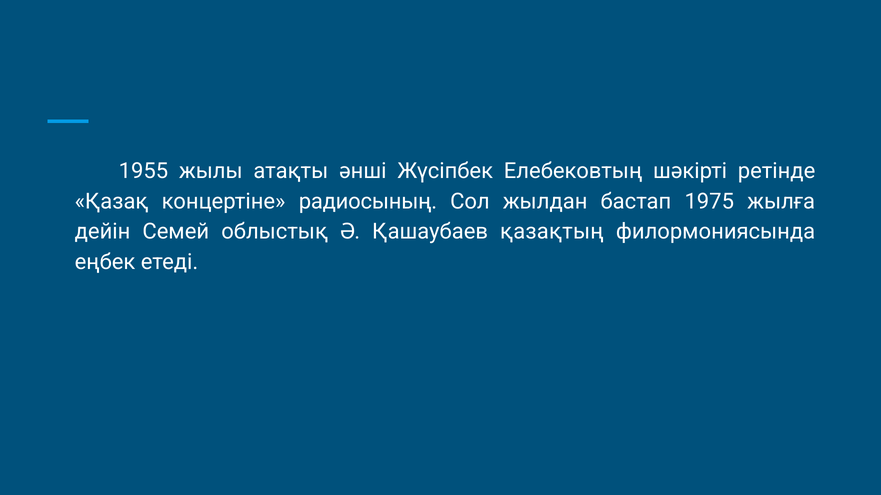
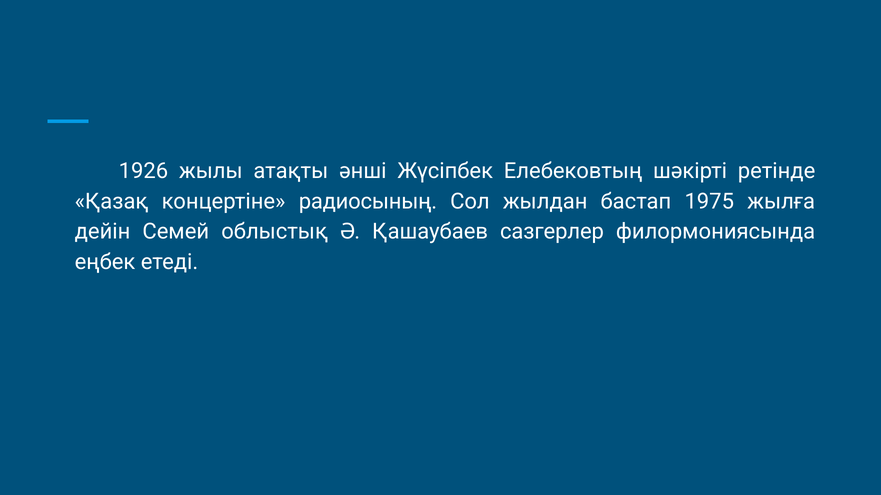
1955: 1955 -> 1926 (143, 171)
қазақтың: қазақтың -> сазгерлер (552, 232)
